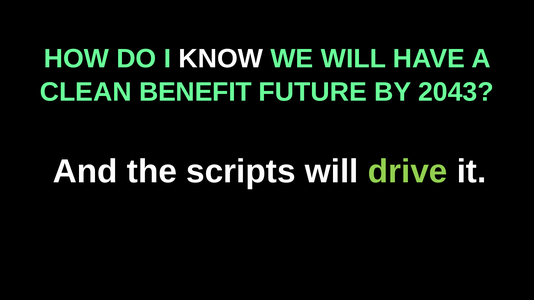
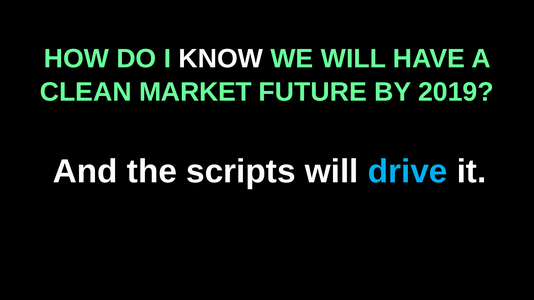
BENEFIT: BENEFIT -> MARKET (195, 92)
2043: 2043 -> 2019 (456, 92)
drive colour: light green -> light blue (408, 172)
